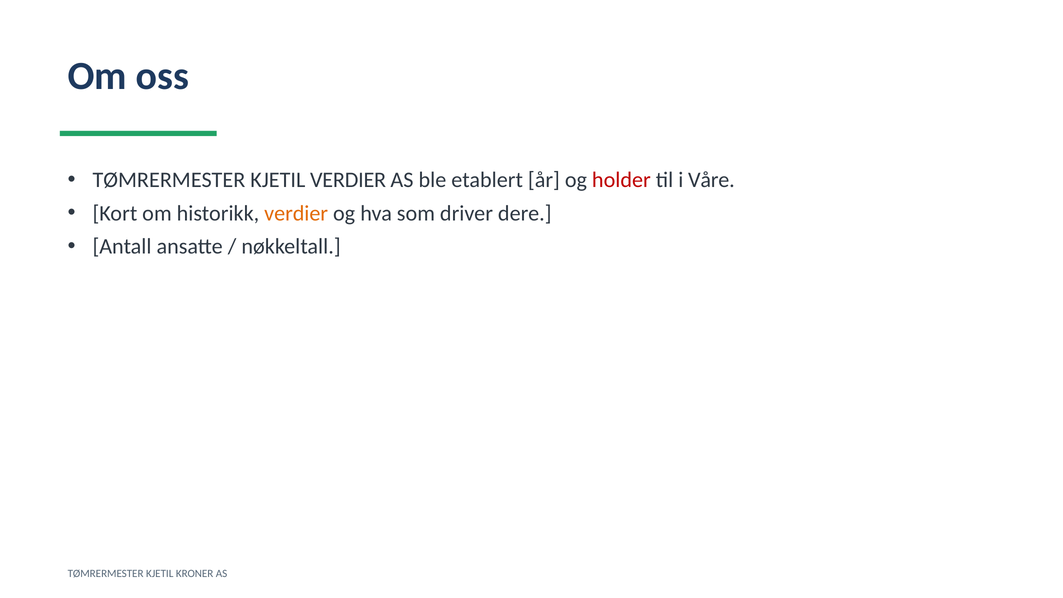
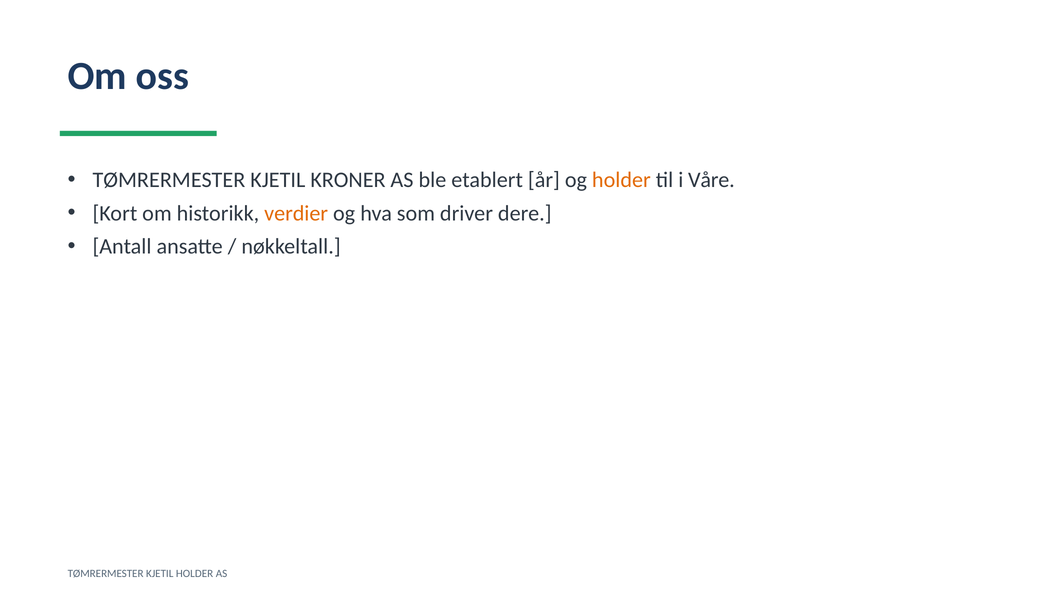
KJETIL VERDIER: VERDIER -> KRONER (348, 180)
holder colour: red -> orange (621, 180)
KJETIL KRONER: KRONER -> HOLDER (195, 574)
